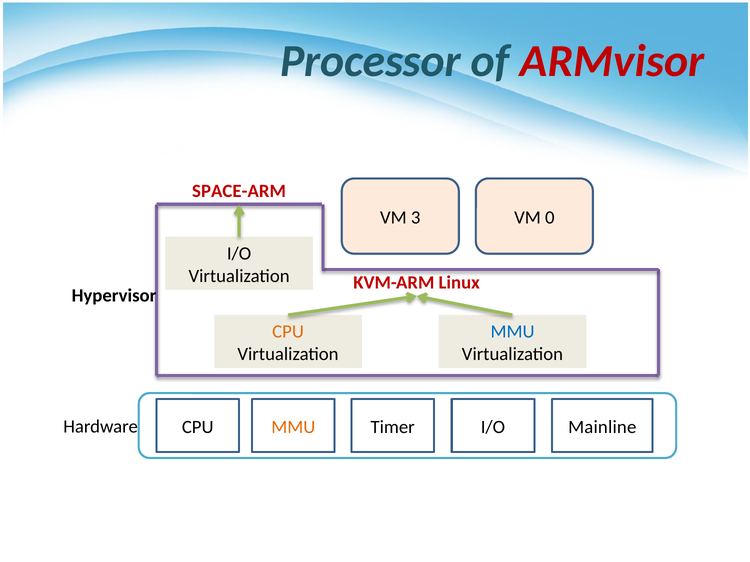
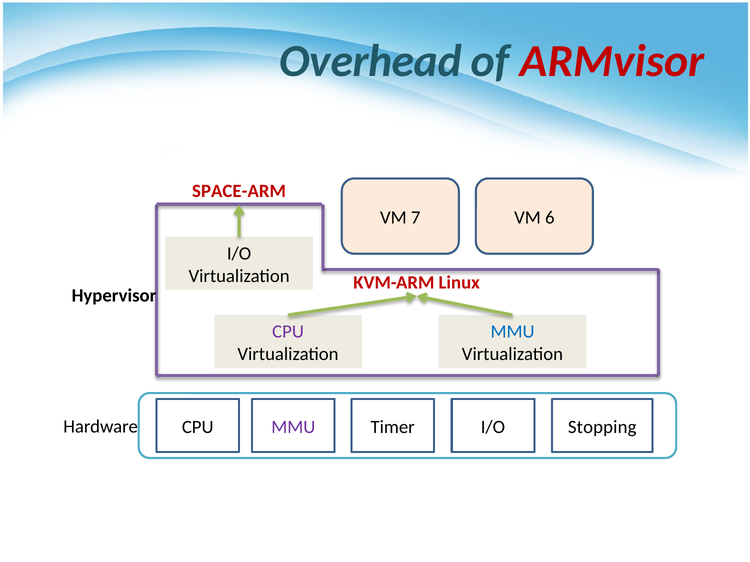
Processor: Processor -> Overhead (371, 61)
3: 3 -> 7 (416, 218)
0: 0 -> 6 (550, 218)
CPU colour: orange -> purple (288, 332)
MMU colour: orange -> purple (293, 427)
Mainline: Mainline -> Stopping (602, 427)
